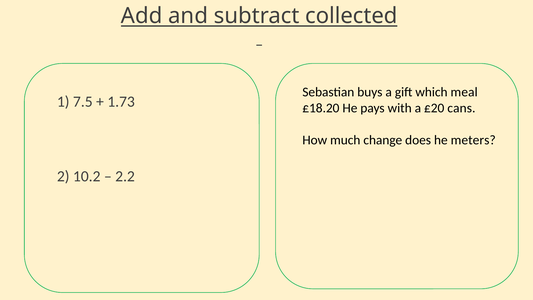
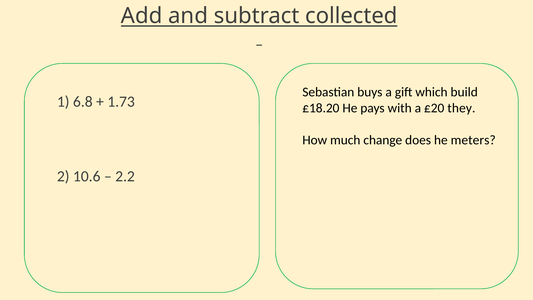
meal: meal -> build (464, 92)
7.5: 7.5 -> 6.8 (83, 102)
cans: cans -> they (461, 108)
10.2: 10.2 -> 10.6 (87, 176)
